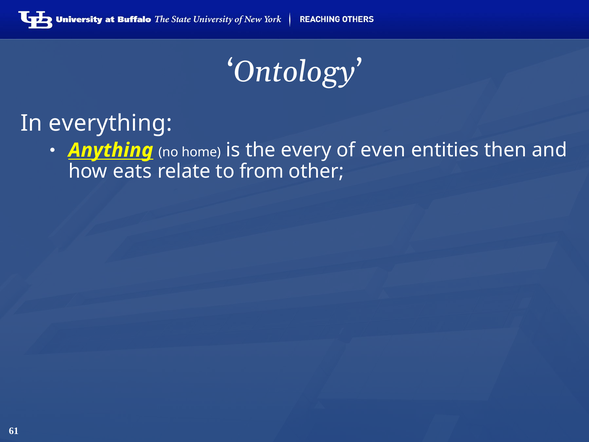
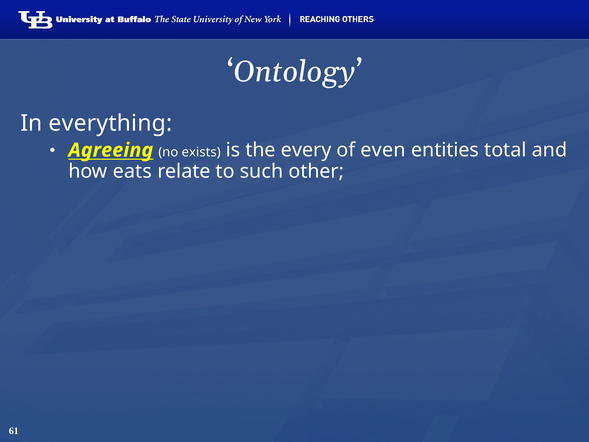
Anything: Anything -> Agreeing (111, 150)
home: home -> exists (201, 152)
then: then -> total (505, 150)
from: from -> such (261, 171)
